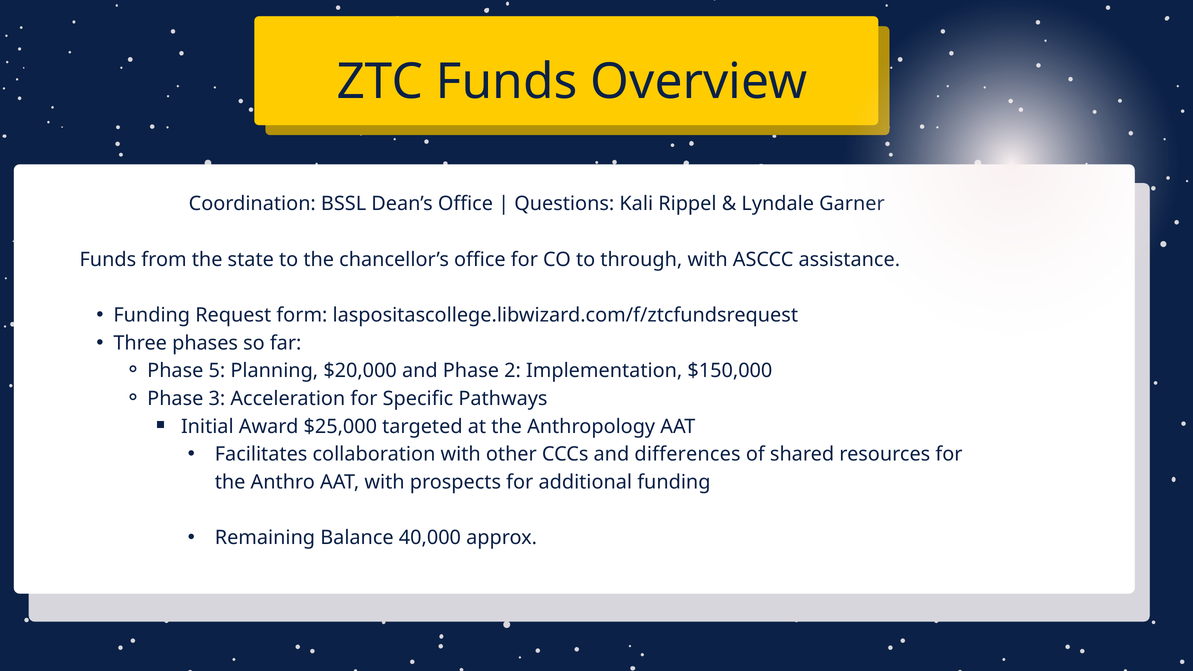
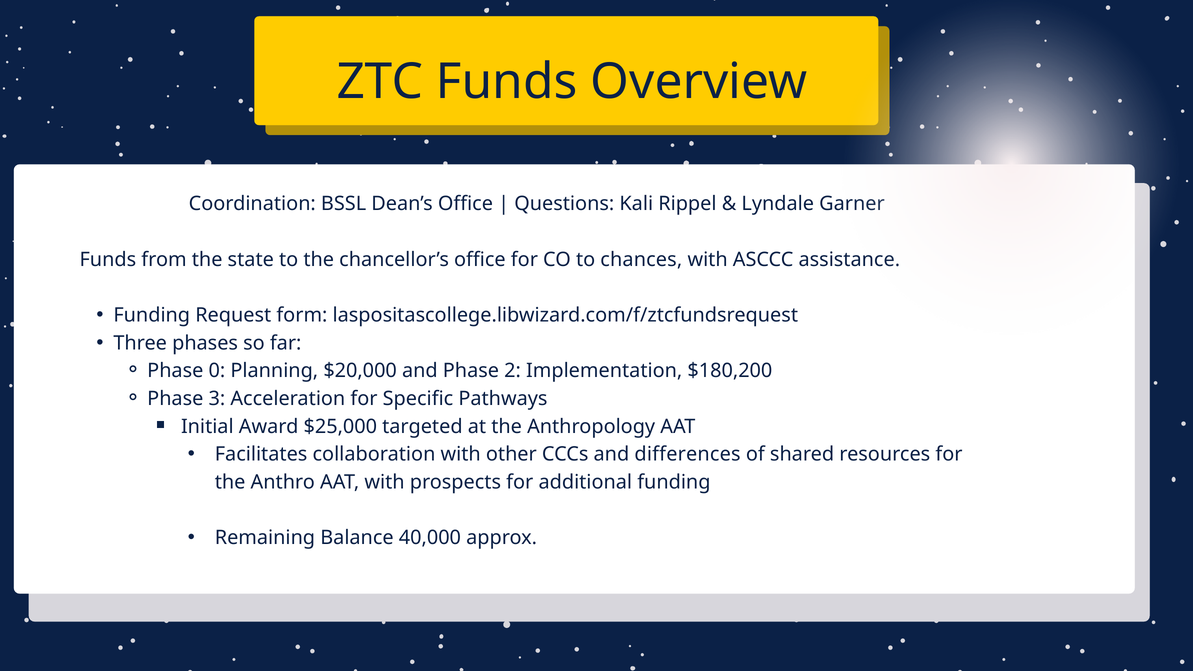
through: through -> chances (641, 260)
5: 5 -> 0 (217, 371)
$150,000: $150,000 -> $180,200 (730, 371)
